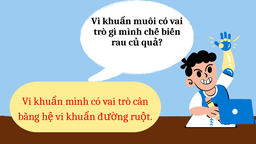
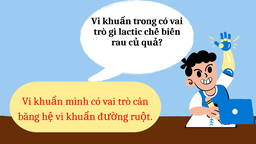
muối: muối -> trong (145, 21)
gì mình: mình -> lactic (130, 32)
